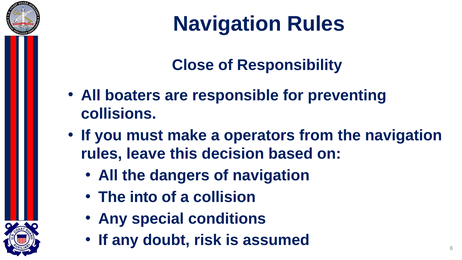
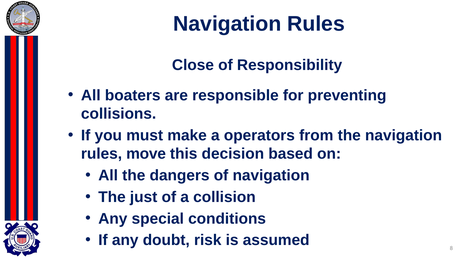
leave: leave -> move (146, 154)
into: into -> just (144, 197)
